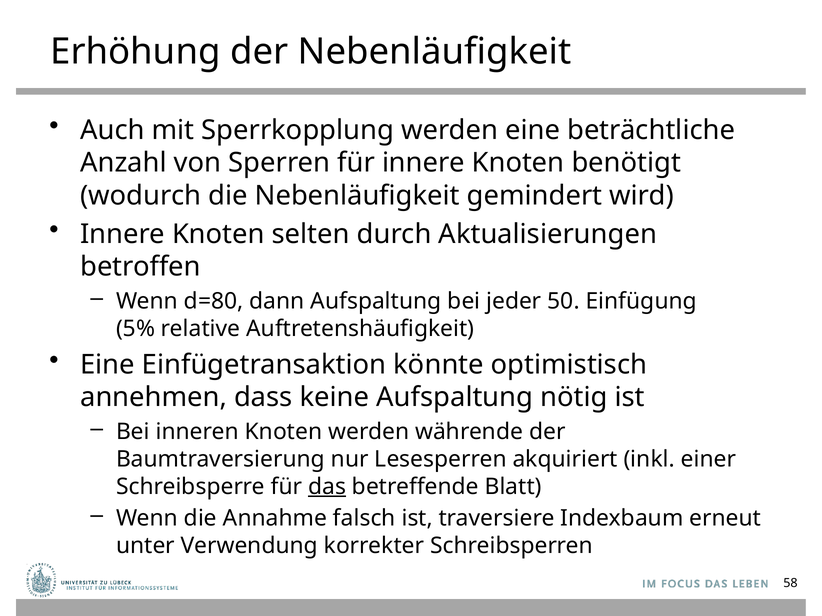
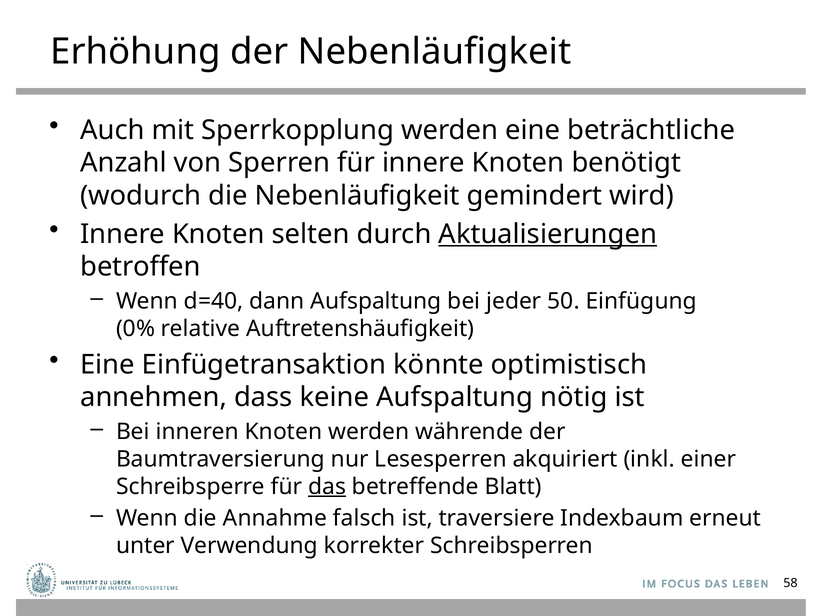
Aktualisierungen underline: none -> present (548, 234)
d=80: d=80 -> d=40 (214, 301)
5%: 5% -> 0% (136, 329)
